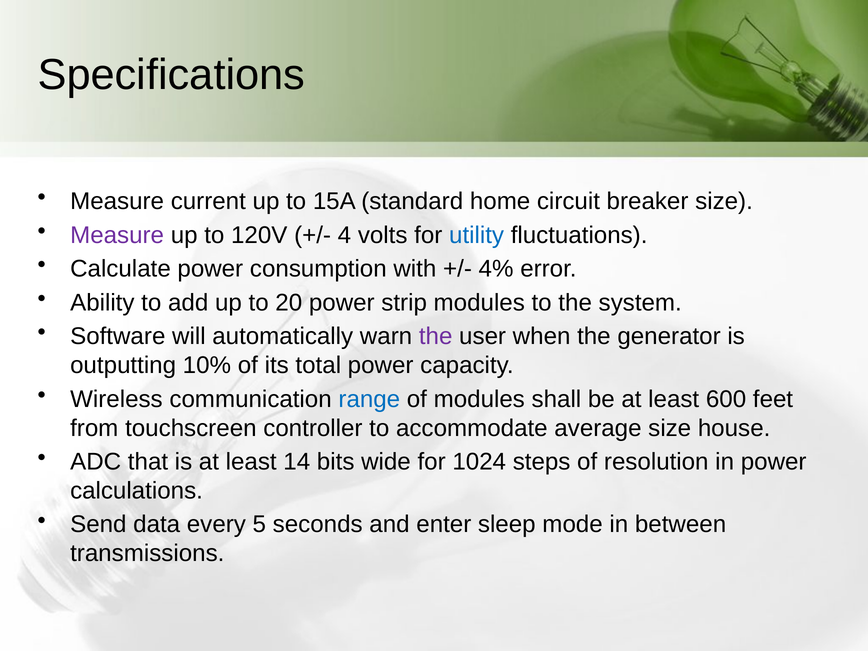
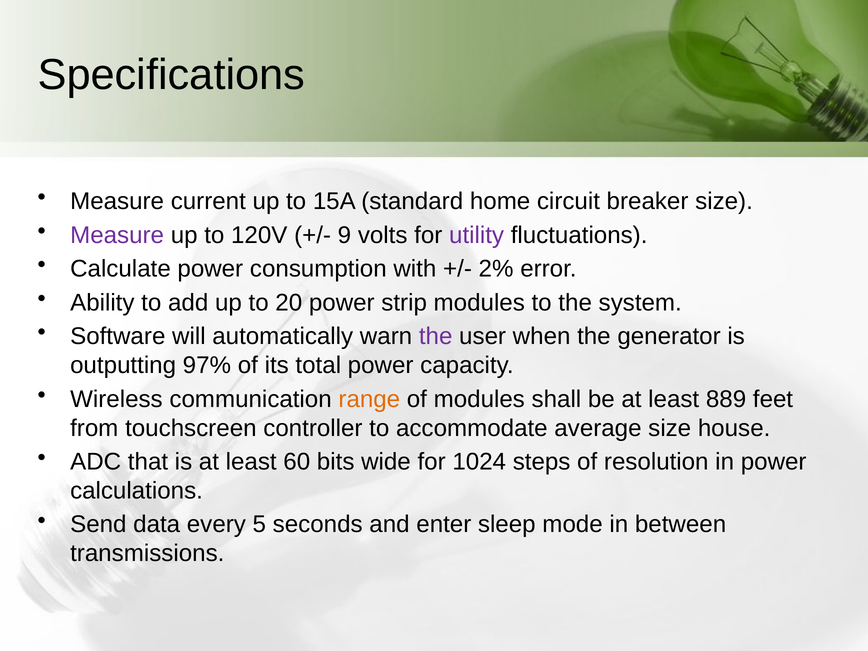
4: 4 -> 9 (344, 235)
utility colour: blue -> purple (477, 235)
4%: 4% -> 2% (496, 269)
10%: 10% -> 97% (207, 365)
range colour: blue -> orange (369, 399)
600: 600 -> 889 (726, 399)
14: 14 -> 60 (297, 462)
